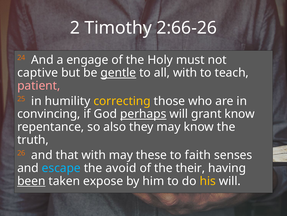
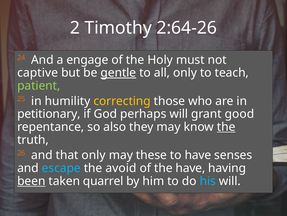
2:66-26: 2:66-26 -> 2:64-26 (187, 28)
all with: with -> only (185, 73)
patient colour: pink -> light green (39, 85)
convincing: convincing -> petitionary (49, 114)
perhaps underline: present -> none (143, 114)
grant know: know -> good (239, 114)
the underline: none -> present (226, 127)
that with: with -> only (94, 155)
to faith: faith -> have (198, 155)
the their: their -> have (190, 168)
expose: expose -> quarrel (103, 180)
his colour: yellow -> light blue (208, 180)
